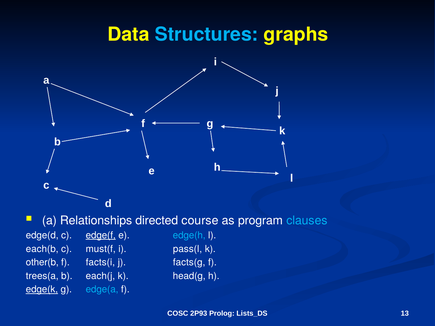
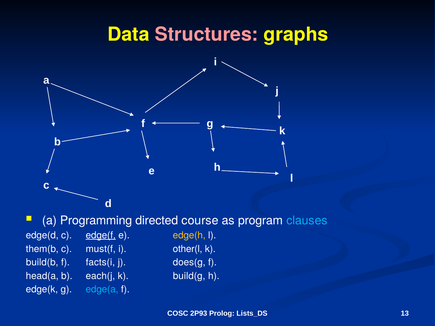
Structures colour: light blue -> pink (207, 34)
Relationships: Relationships -> Programming (96, 221)
edge(h colour: light blue -> yellow (189, 235)
each(b: each(b -> them(b (42, 249)
pass(l: pass(l -> other(l (188, 249)
other(b: other(b -> build(b (42, 262)
facts(g: facts(g -> does(g (189, 262)
trees(a: trees(a -> head(a (42, 276)
head(g: head(g -> build(g (189, 276)
edge(k underline: present -> none (42, 290)
